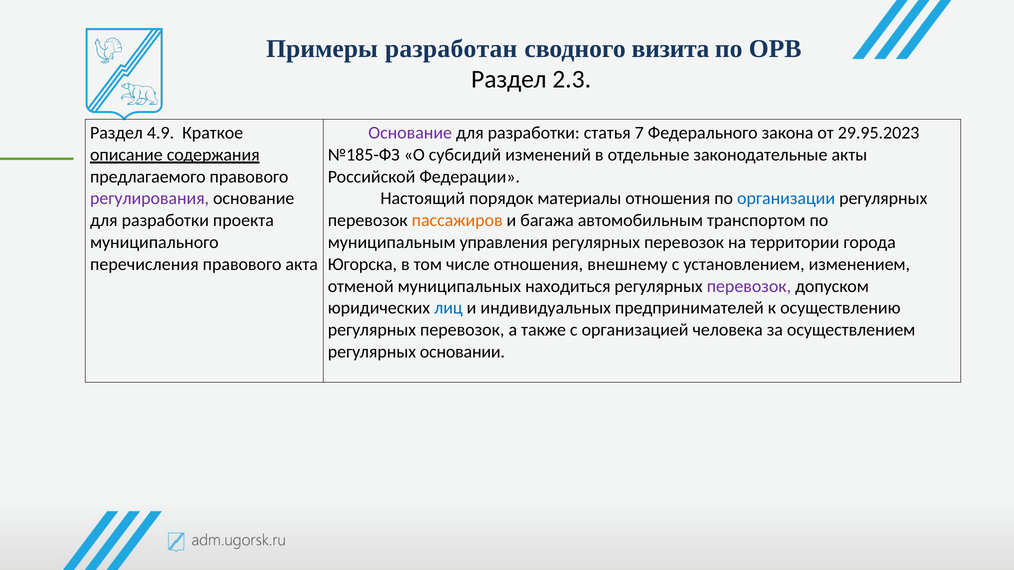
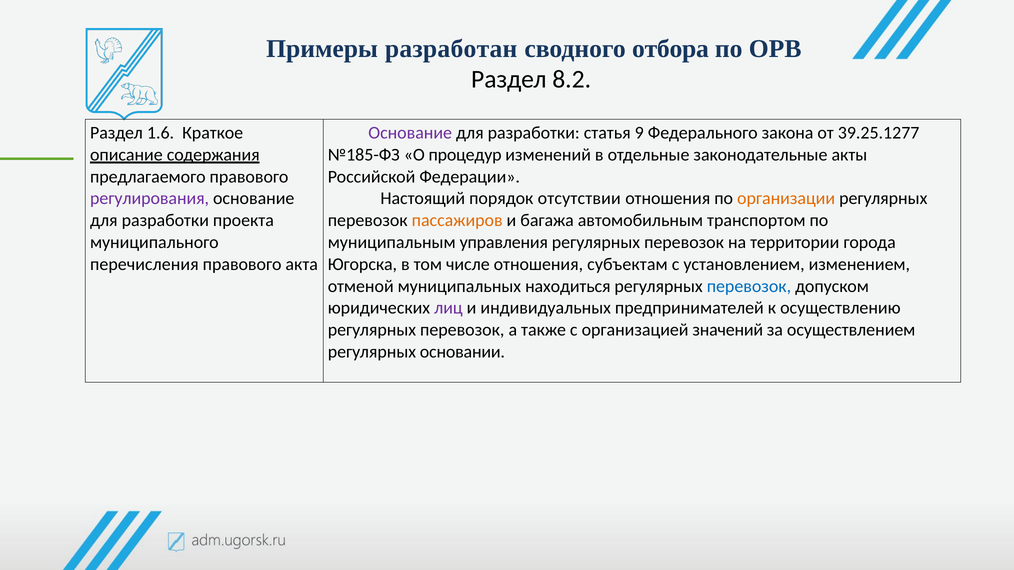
визита: визита -> отбора (670, 49)
2.3: 2.3 -> 8.2 (572, 80)
4.9: 4.9 -> 1.6 (161, 133)
7: 7 -> 9 (639, 133)
29.95.2023: 29.95.2023 -> 39.25.1277 (879, 133)
субсидий: субсидий -> процедур (465, 155)
материалы: материалы -> отсутствии (579, 199)
организации colour: blue -> orange (786, 199)
внешнему: внешнему -> субъектам (627, 264)
перевозок colour: purple -> blue (749, 286)
лиц colour: blue -> purple (448, 308)
человека: человека -> значений (728, 330)
